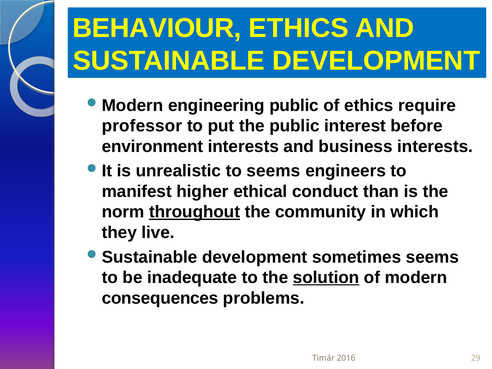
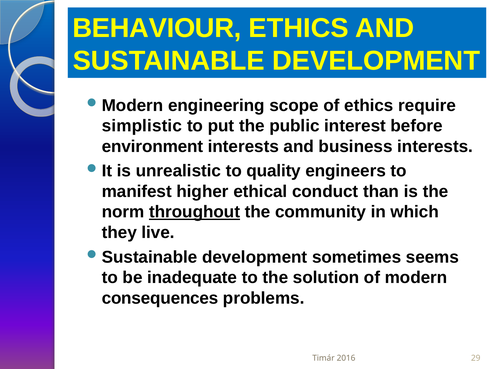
engineering public: public -> scope (294, 105)
professor: professor -> simplistic (142, 126)
to seems: seems -> quality (274, 171)
solution underline: present -> none (326, 278)
